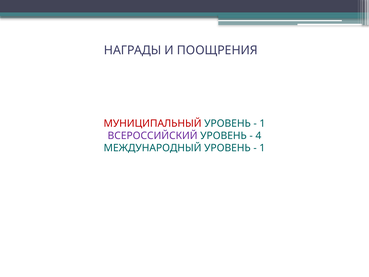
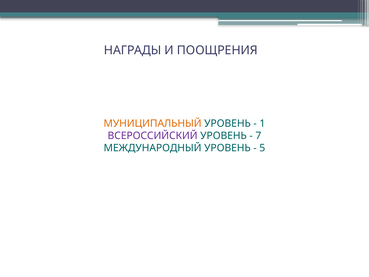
МУНИЦИПАЛЬНЫЙ colour: red -> orange (153, 123)
4: 4 -> 7 (258, 136)
1: 1 -> 5 (262, 148)
